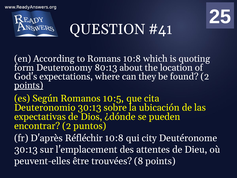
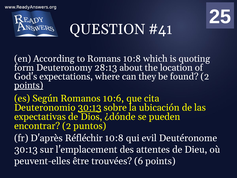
80:13: 80:13 -> 28:13 (106, 68)
10:5: 10:5 -> 10:6 (113, 98)
30:13 underline: none -> present (90, 107)
city: city -> evil (149, 138)
8: 8 -> 6 (139, 161)
